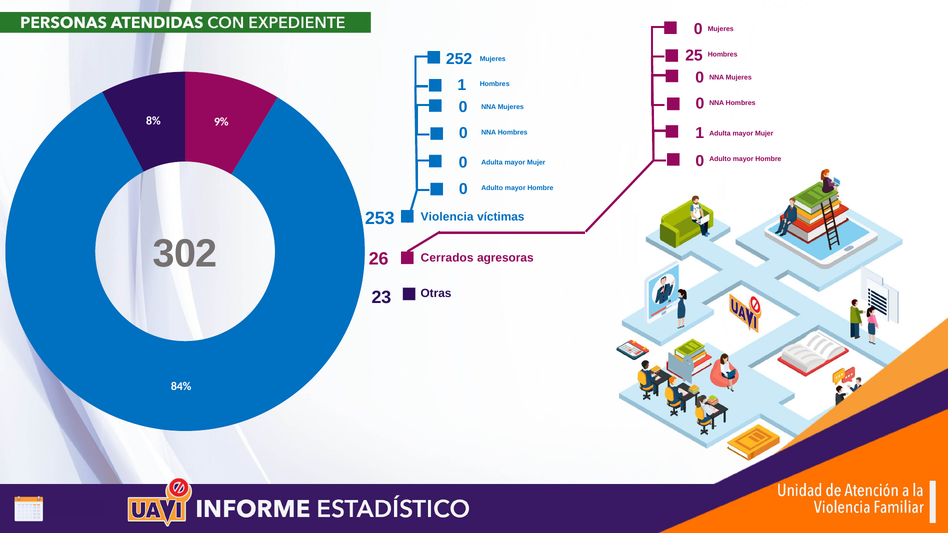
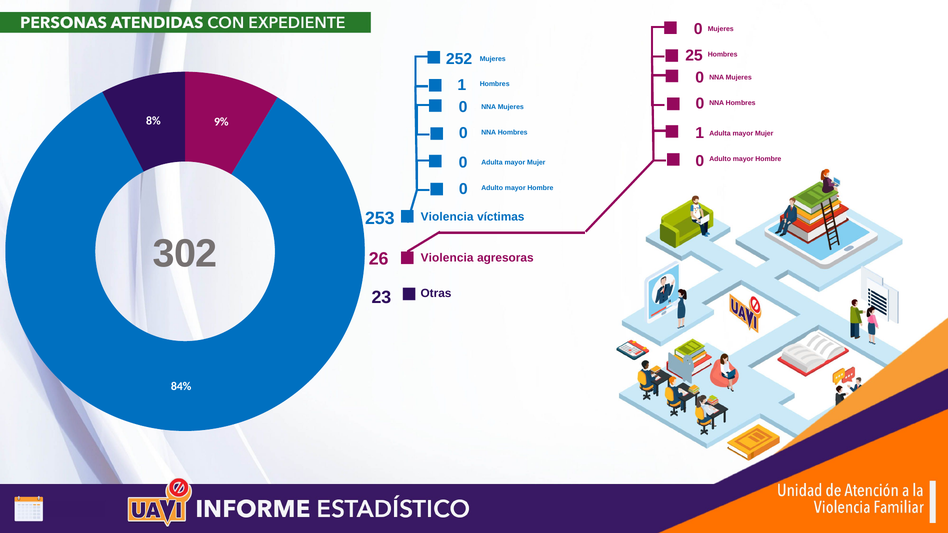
Cerrados: Cerrados -> Violencia (447, 258)
